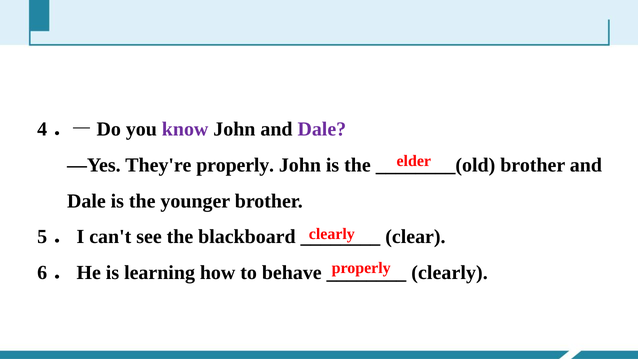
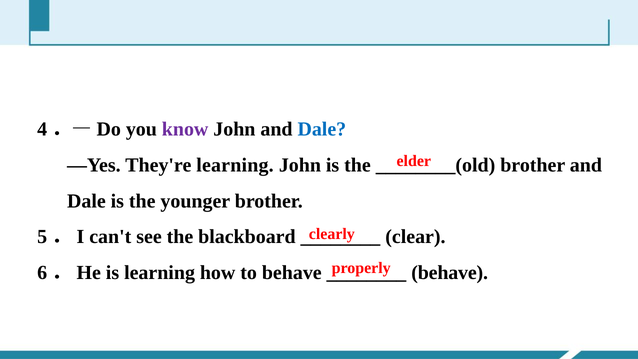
Dale colour: purple -> blue (322, 129)
They're properly: properly -> learning (235, 165)
clearly: clearly -> behave (450, 273)
